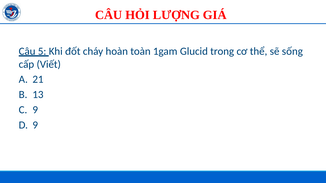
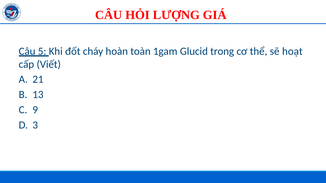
sống: sống -> hoạt (292, 51)
9: 9 -> 3 (35, 125)
